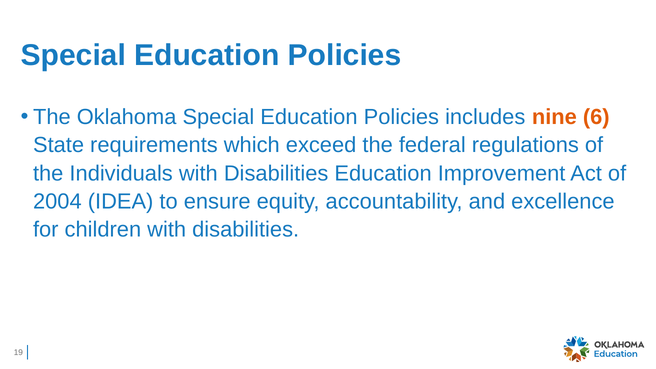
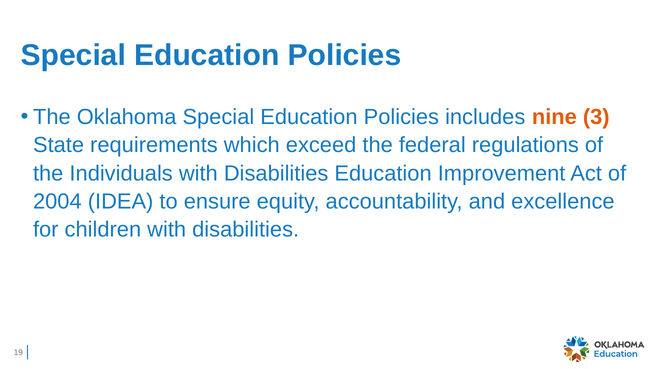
6: 6 -> 3 (596, 117)
